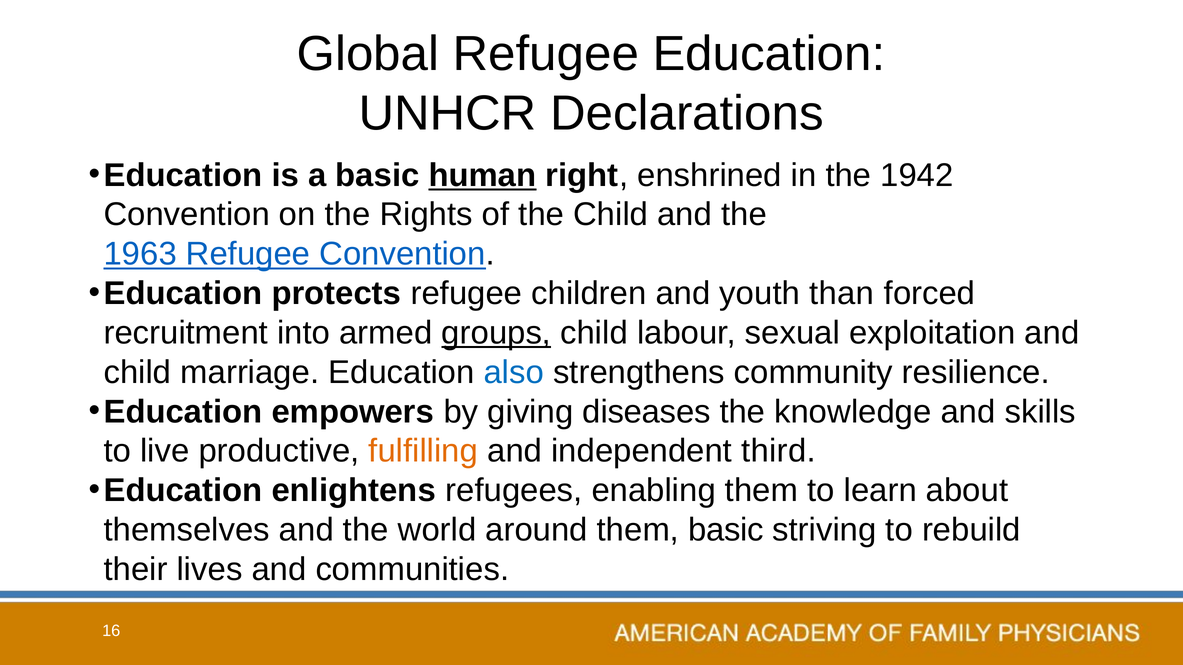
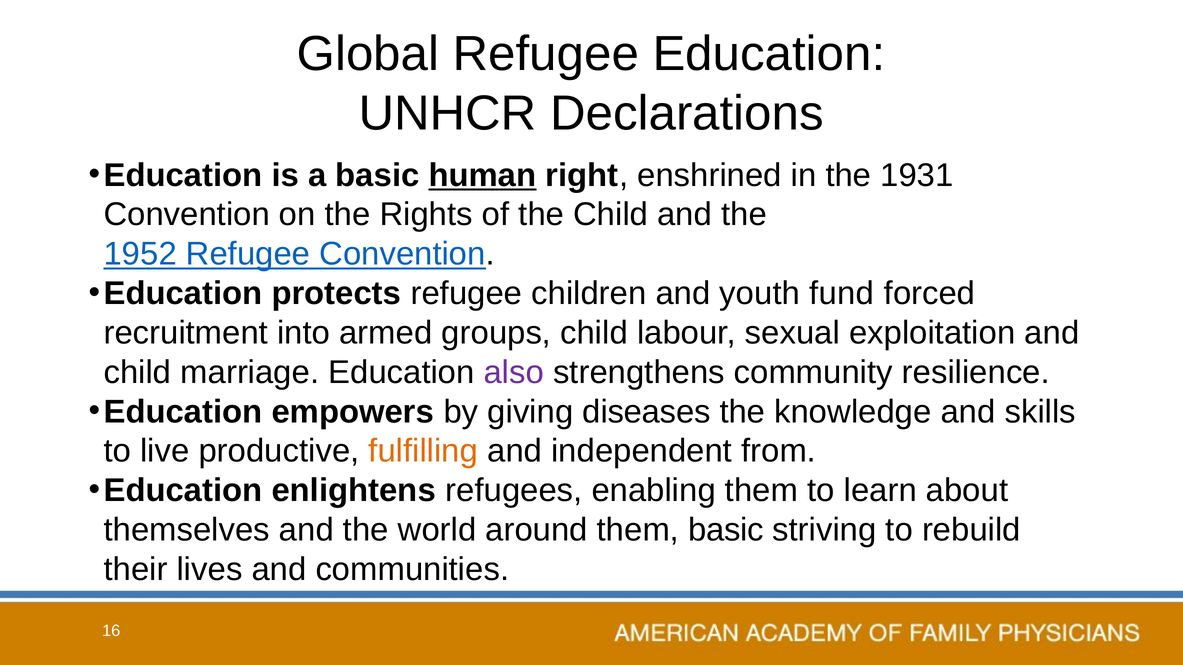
1942: 1942 -> 1931 (917, 175)
1963: 1963 -> 1952 (140, 254)
than: than -> fund (842, 294)
groups underline: present -> none (496, 333)
also colour: blue -> purple (514, 373)
third: third -> from (779, 451)
